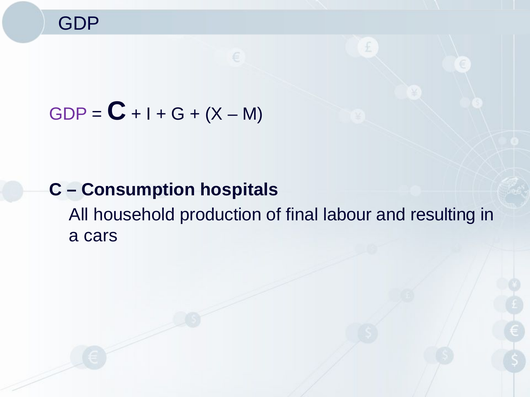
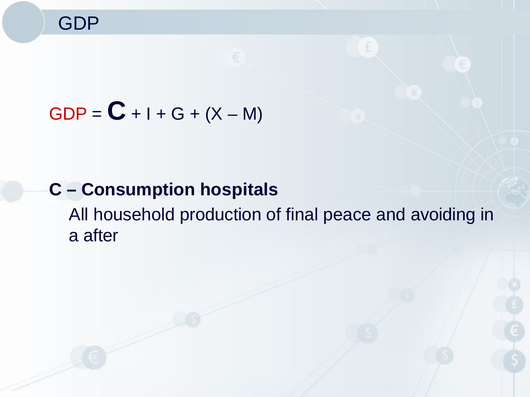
GDP colour: purple -> red (68, 114)
labour: labour -> peace (347, 215)
resulting: resulting -> avoiding (443, 215)
cars: cars -> after (101, 236)
